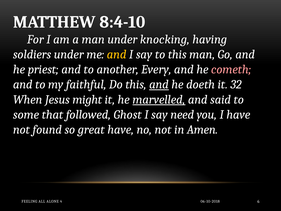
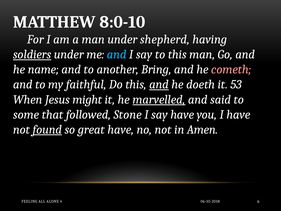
8:4-10: 8:4-10 -> 8:0-10 (122, 22)
knocking: knocking -> shepherd (165, 39)
soldiers underline: none -> present (32, 54)
and colour: yellow -> light blue (117, 54)
priest: priest -> name (43, 69)
Every: Every -> Bring (156, 69)
32: 32 -> 53 (236, 84)
Ghost: Ghost -> Stone (128, 114)
say need: need -> have (182, 114)
found underline: none -> present (47, 129)
